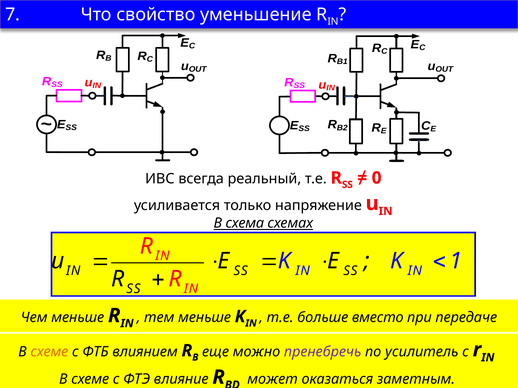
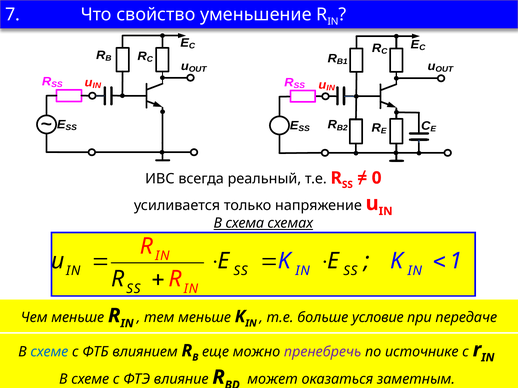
вместо: вместо -> условие (378, 318)
схеме colour: orange -> blue (49, 352)
усилитель: усилитель -> источнике (422, 352)
